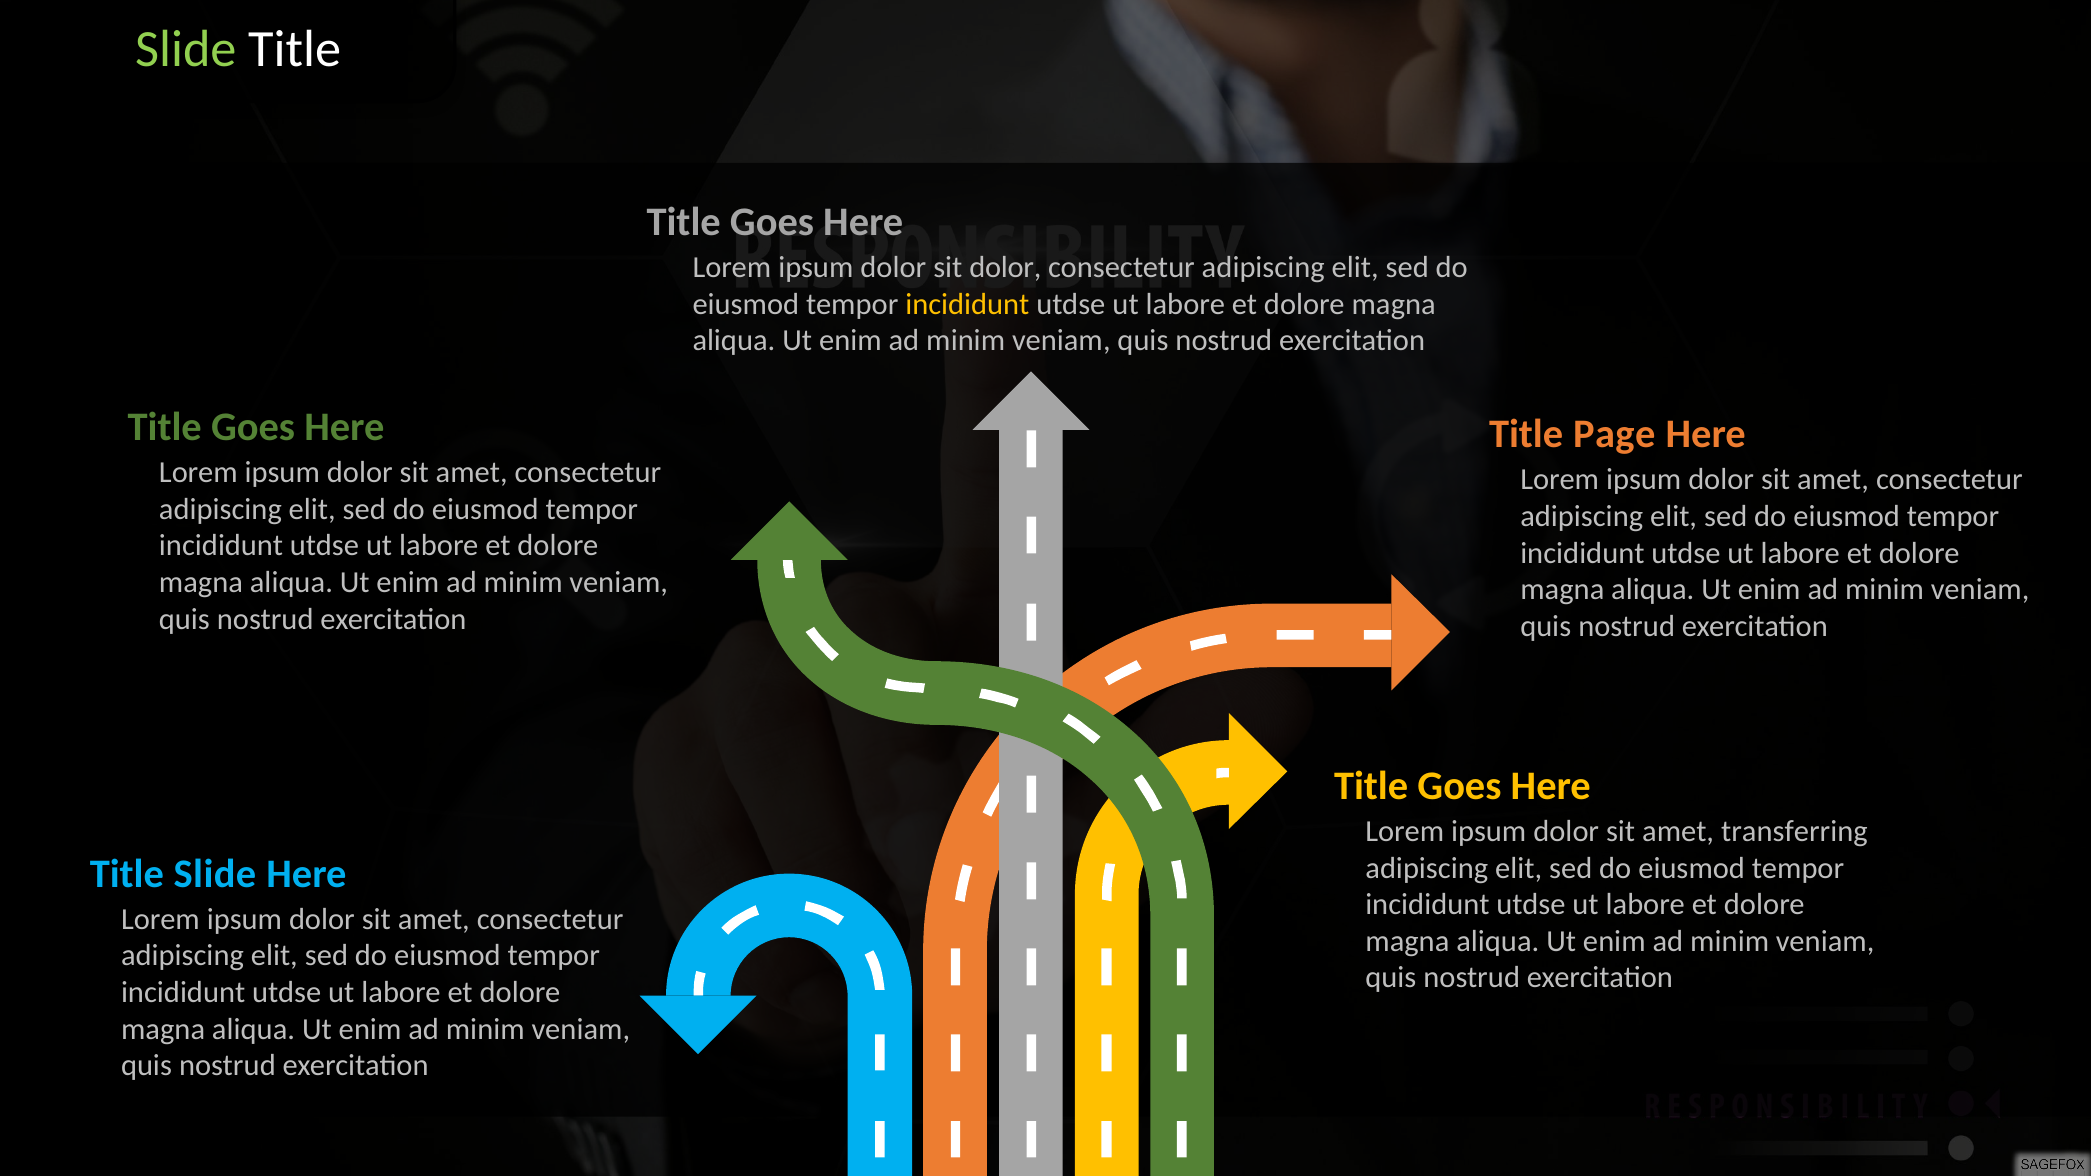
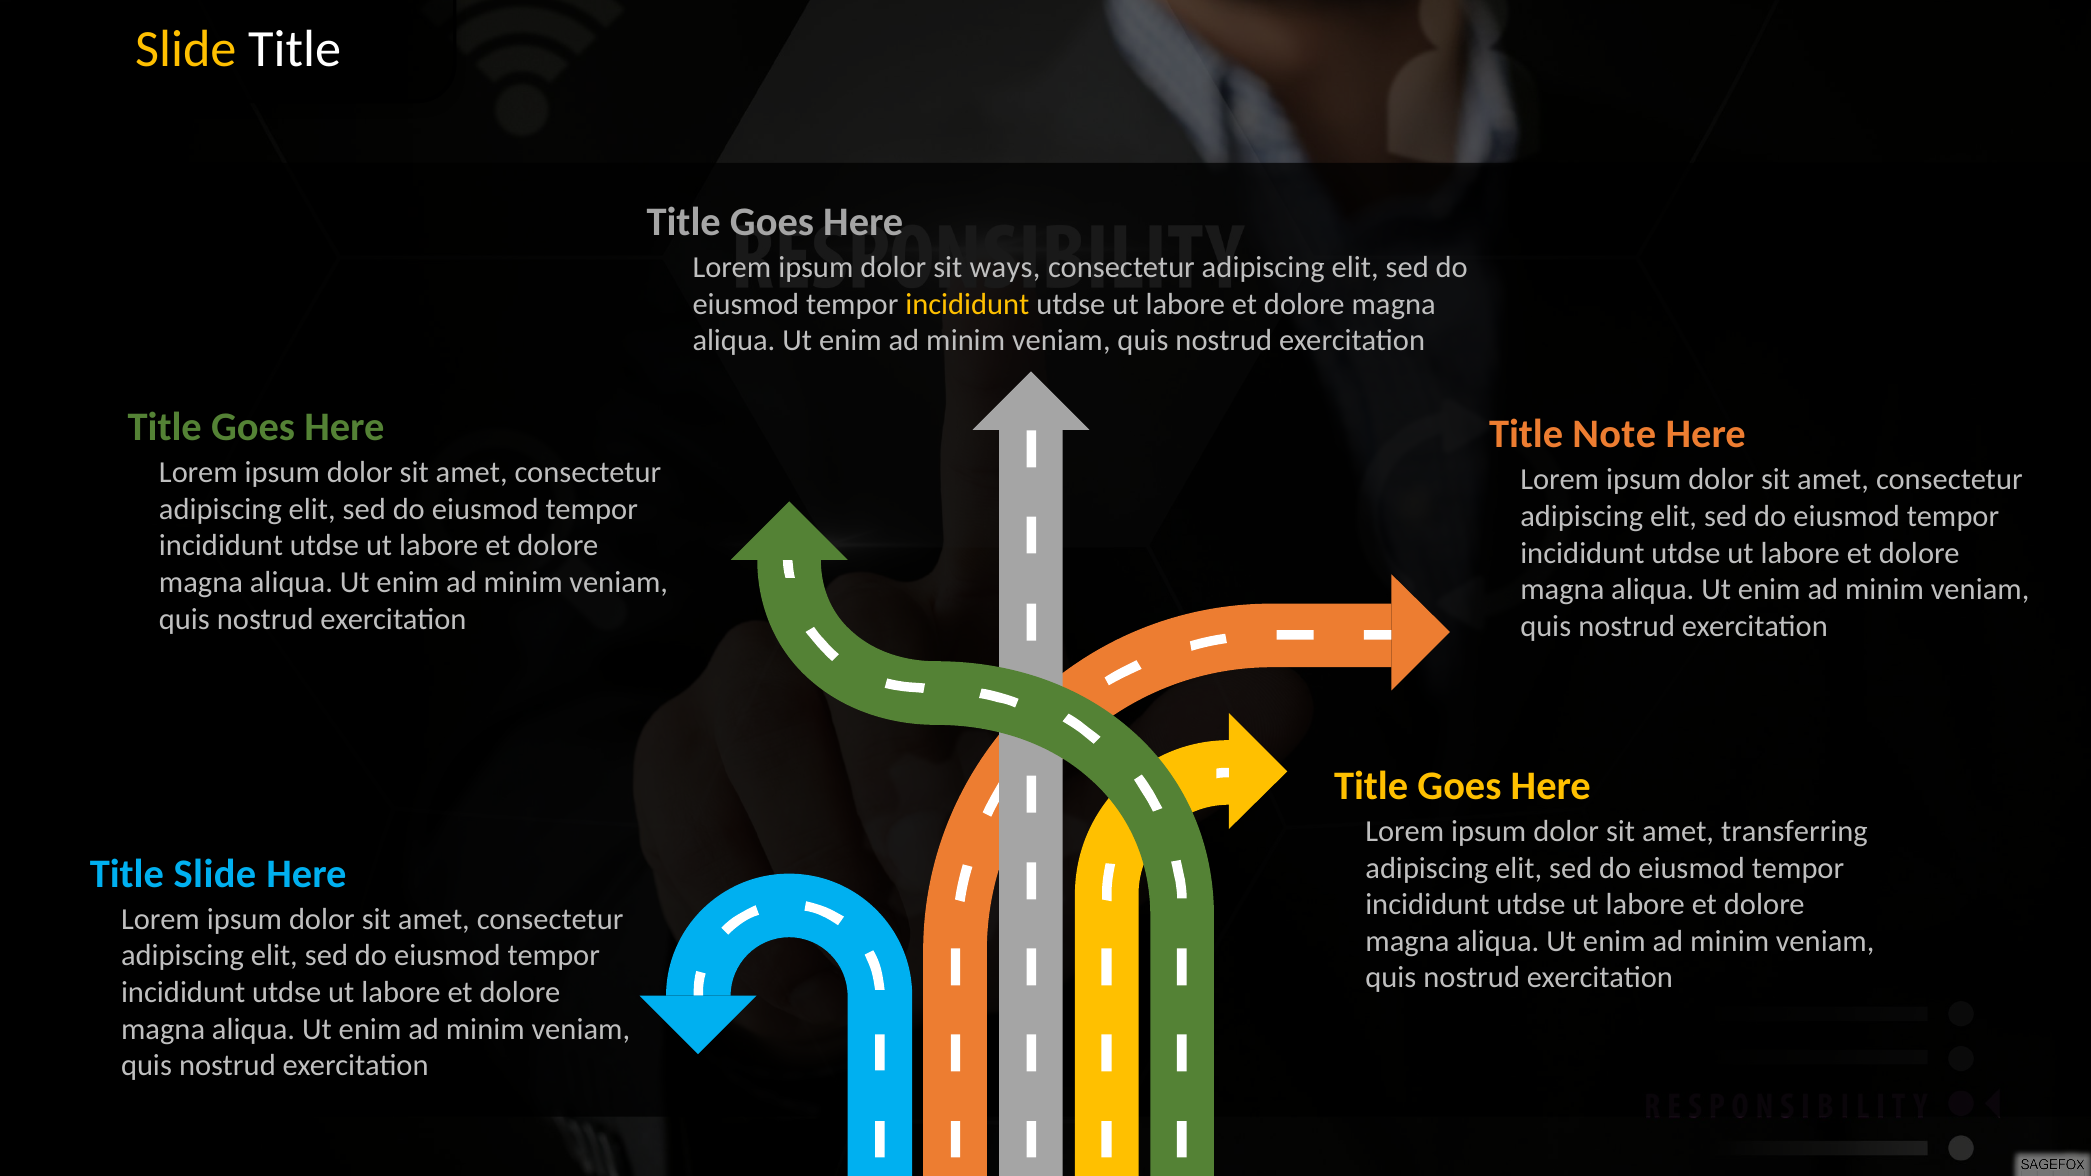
Slide colour: light green -> yellow (186, 49)
sit dolor: dolor -> ways (1005, 267)
Page: Page -> Note (1614, 435)
